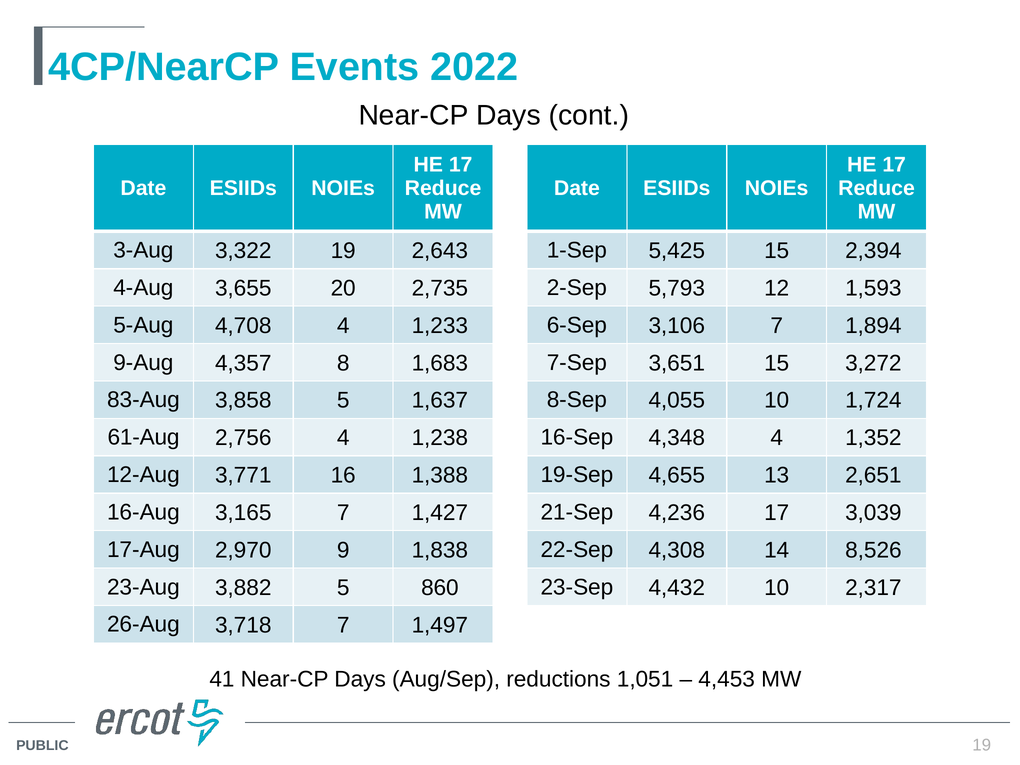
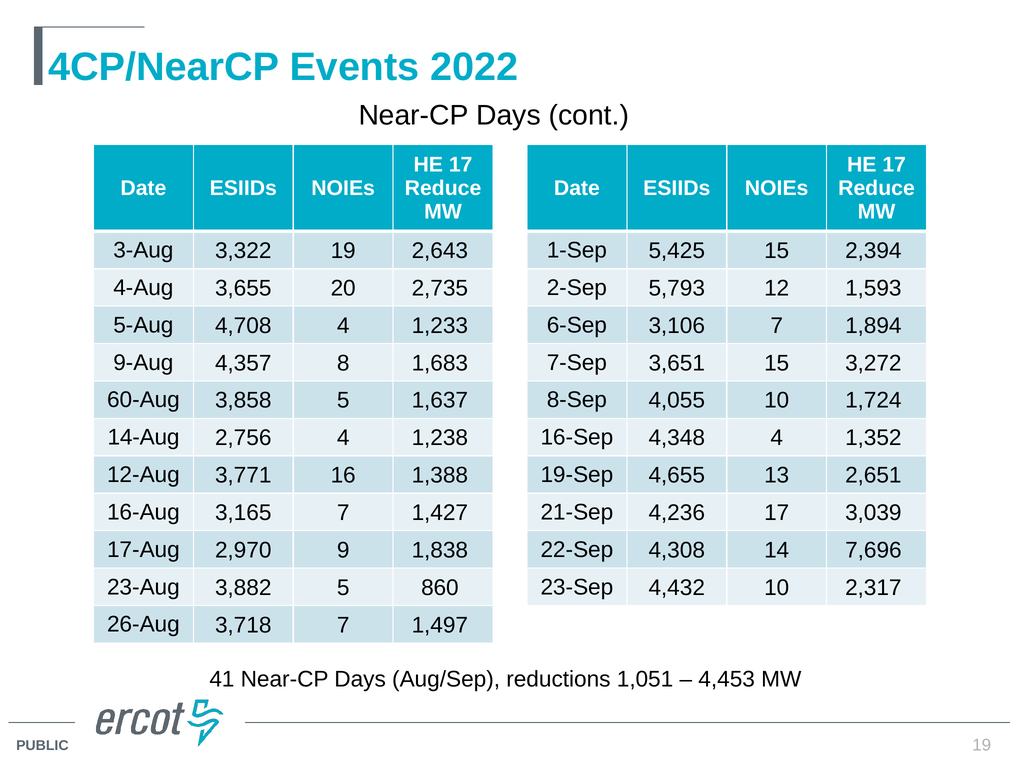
83-Aug: 83-Aug -> 60-Aug (143, 400)
61-Aug: 61-Aug -> 14-Aug (144, 437)
8,526: 8,526 -> 7,696 (873, 550)
